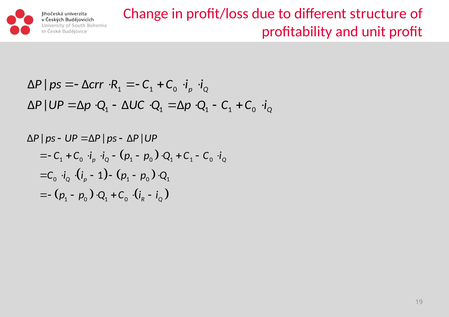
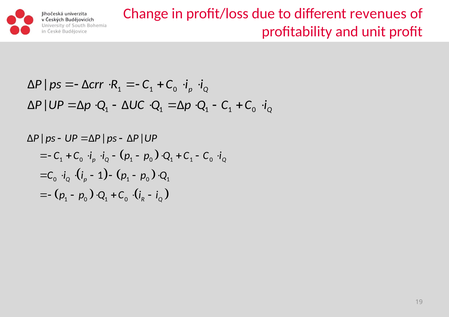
structure: structure -> revenues (378, 14)
